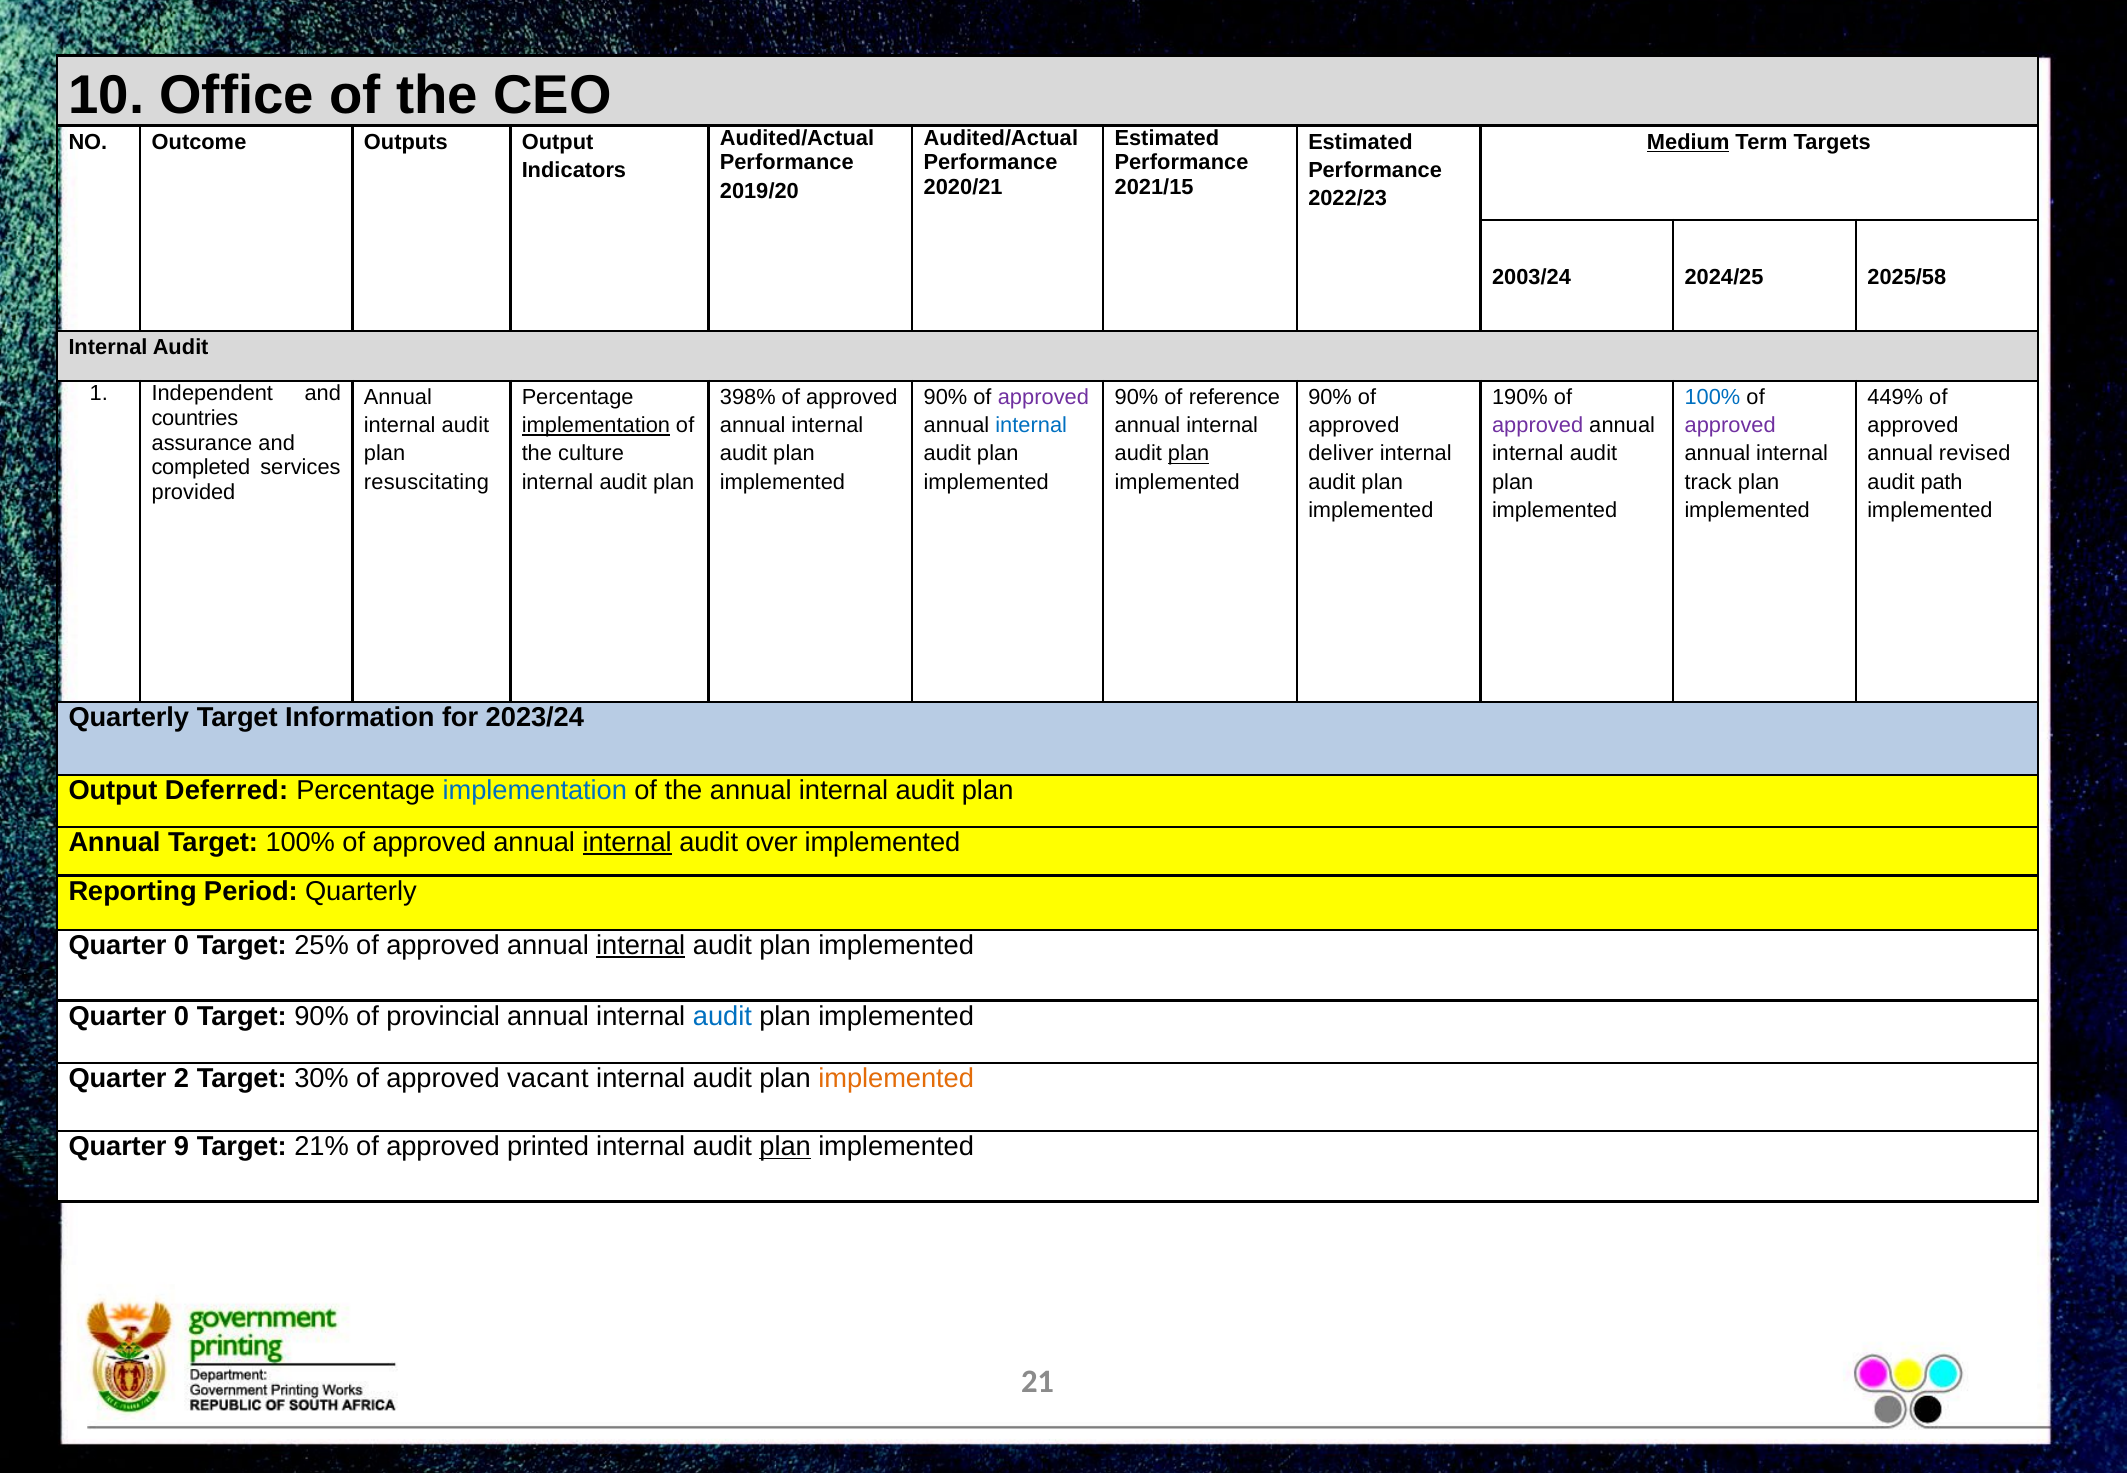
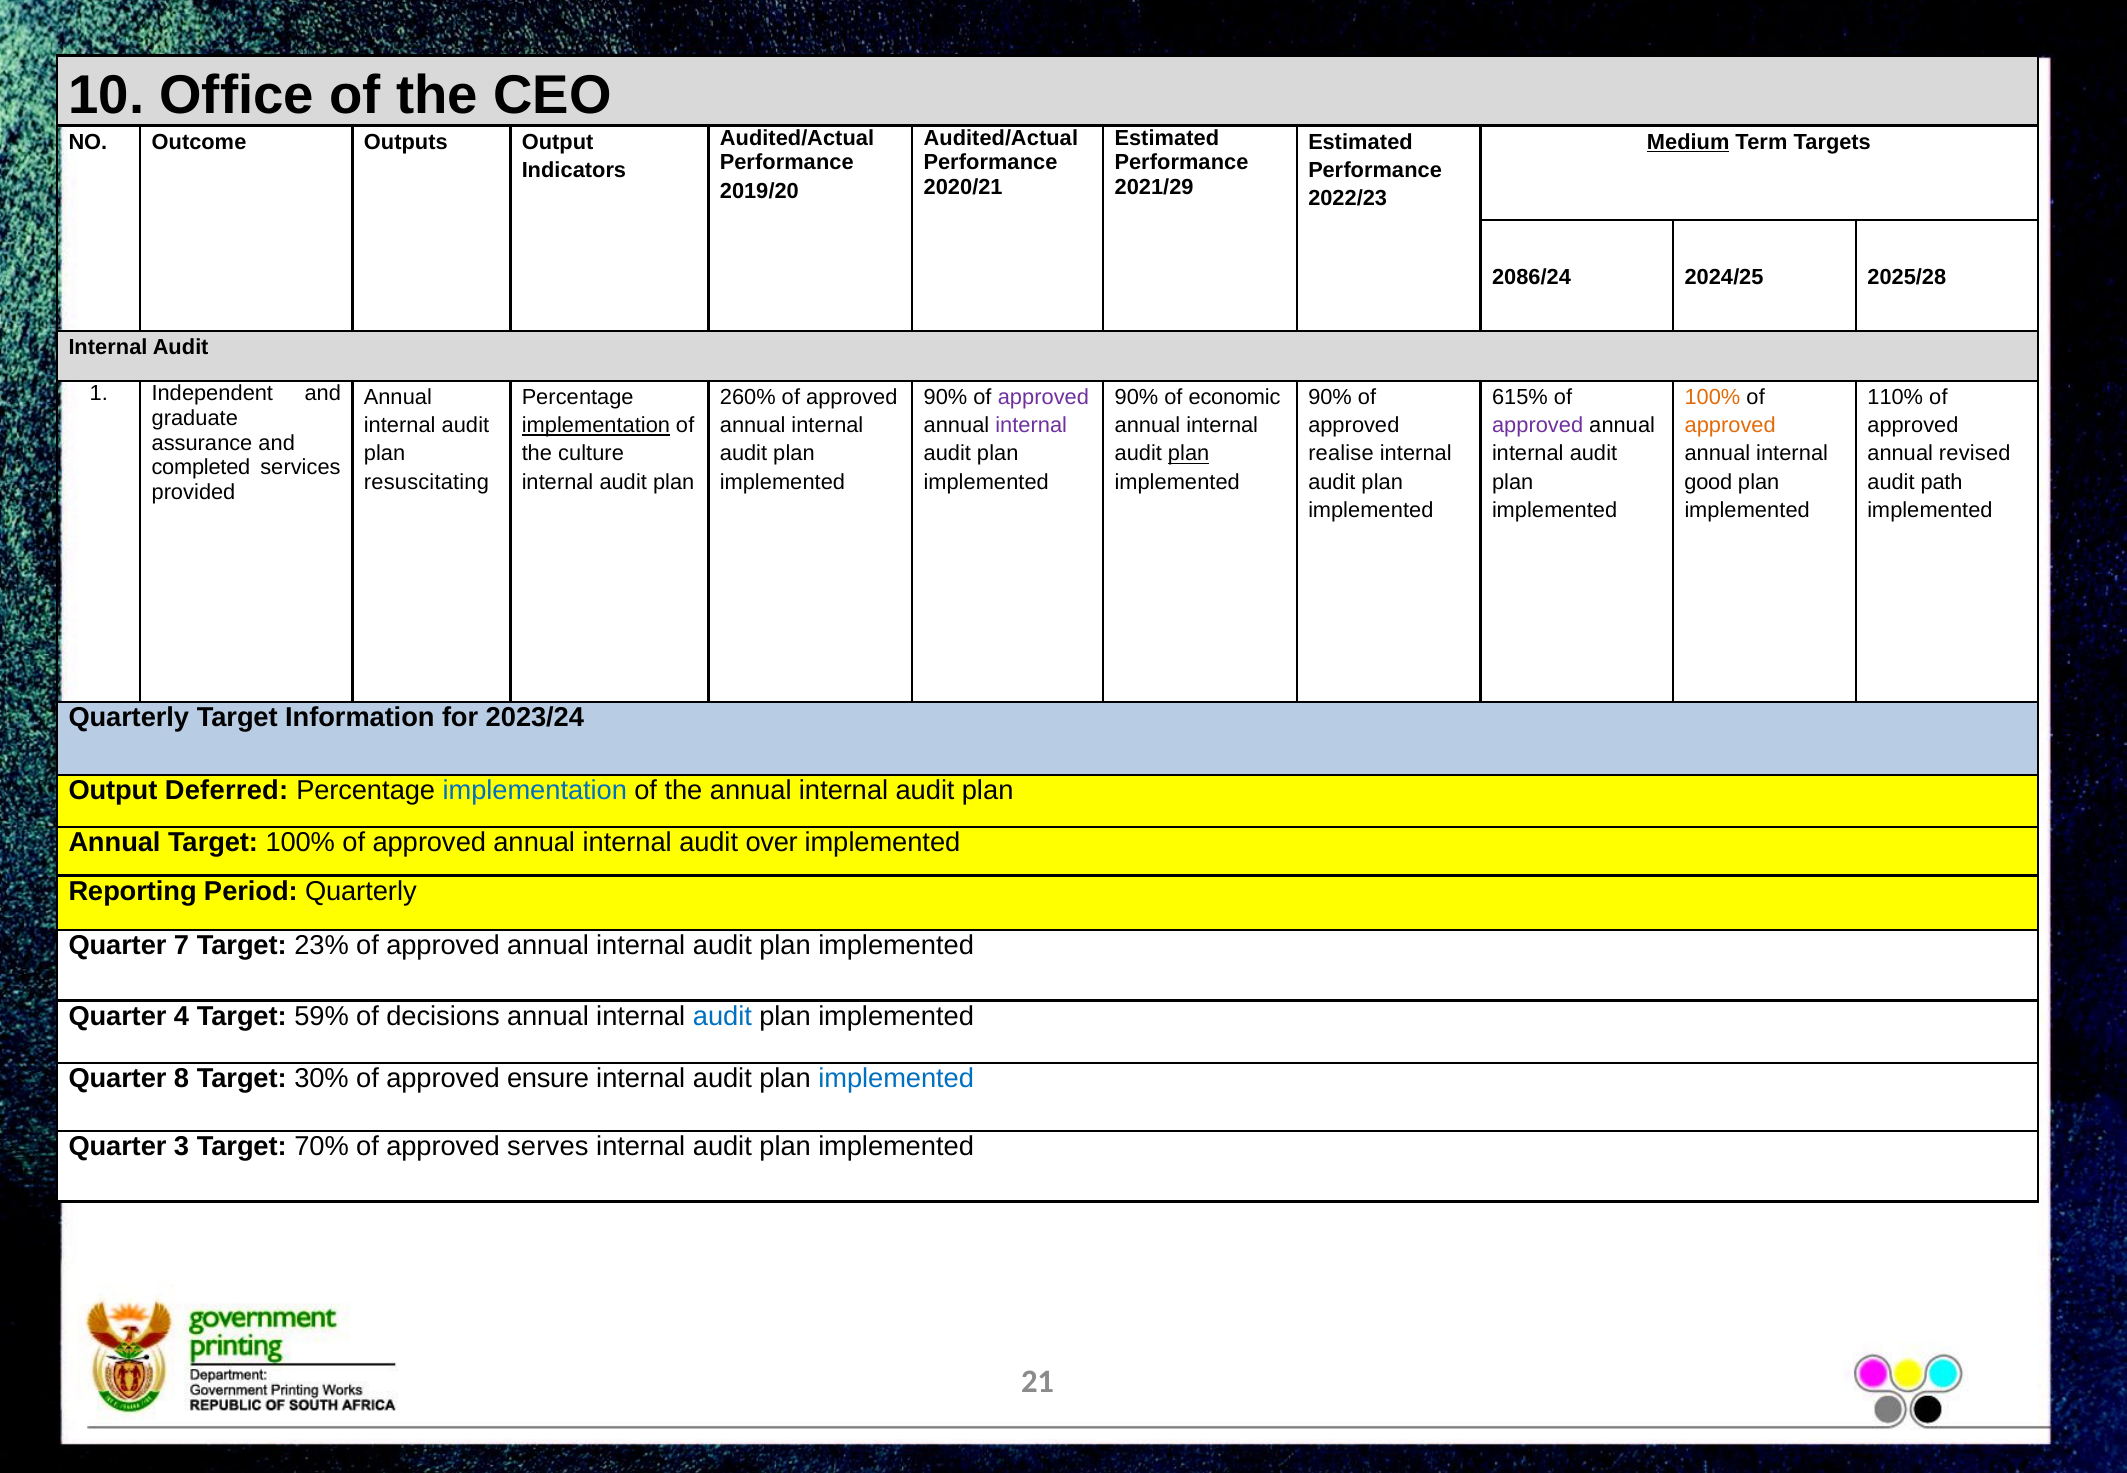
2021/15: 2021/15 -> 2021/29 (1154, 187)
2003/24: 2003/24 -> 2086/24 (1531, 278)
2025/58: 2025/58 -> 2025/28 (1907, 278)
398%: 398% -> 260% (748, 397)
reference: reference -> economic (1235, 397)
190%: 190% -> 615% (1520, 397)
100% colour: blue -> orange (1712, 397)
449%: 449% -> 110% (1895, 397)
countries: countries -> graduate (195, 418)
internal colour: blue -> purple (1031, 425)
approved colour: purple -> orange (1730, 425)
deliver: deliver -> realise (1341, 454)
track: track -> good (1708, 482)
internal underline: present -> none (627, 842)
0: 0 -> 7 (182, 945)
25%: 25% -> 23% (322, 945)
internal underline: present -> none (641, 945)
0: 0 -> 4 (182, 1016)
Target 90%: 90% -> 59% (322, 1016)
provincial: provincial -> decisions (443, 1016)
2: 2 -> 8 (182, 1078)
vacant: vacant -> ensure (548, 1078)
implemented colour: orange -> blue (896, 1078)
9: 9 -> 3 (182, 1146)
21%: 21% -> 70% (322, 1146)
printed: printed -> serves (548, 1146)
plan underline: present -> none (785, 1146)
